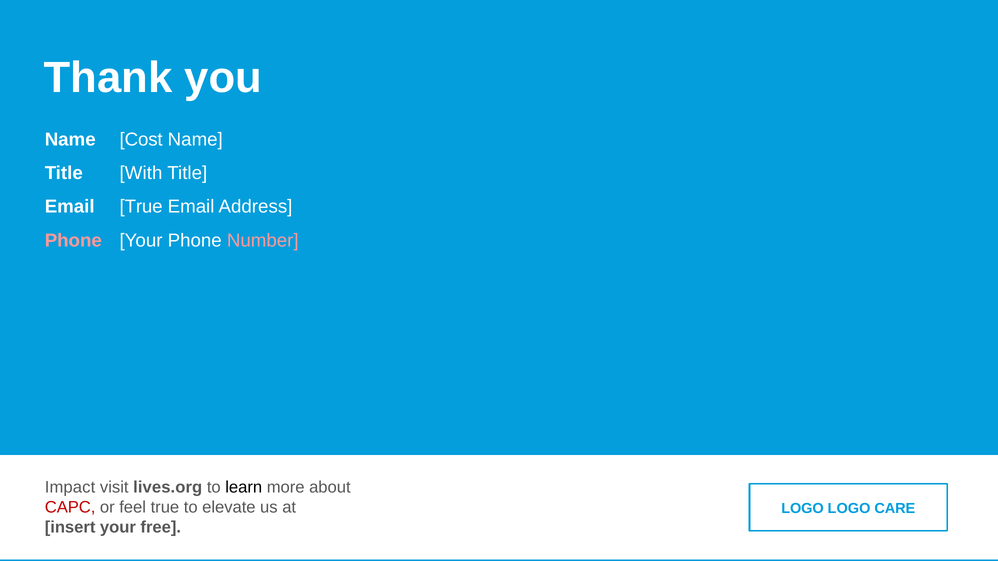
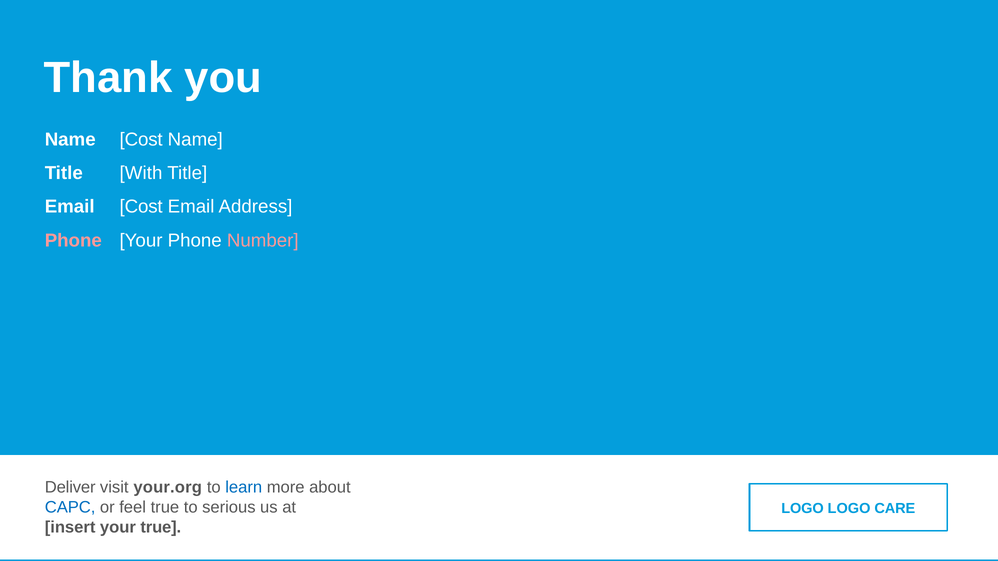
Email True: True -> Cost (141, 207)
Impact: Impact -> Deliver (70, 488)
lives.org: lives.org -> your.org (168, 488)
learn colour: black -> blue (244, 488)
CAPC colour: red -> blue (70, 507)
elevate: elevate -> serious (229, 507)
your free: free -> true (161, 527)
